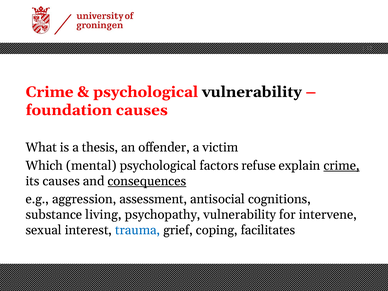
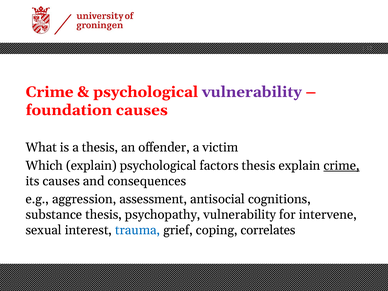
vulnerability colour: black -> purple (252, 92)
Which mental: mental -> explain (91, 166)
factors refuse: refuse -> thesis (259, 166)
consequences underline: present -> none (147, 181)
substance living: living -> thesis (104, 215)
facilitates: facilitates -> correlates (268, 230)
